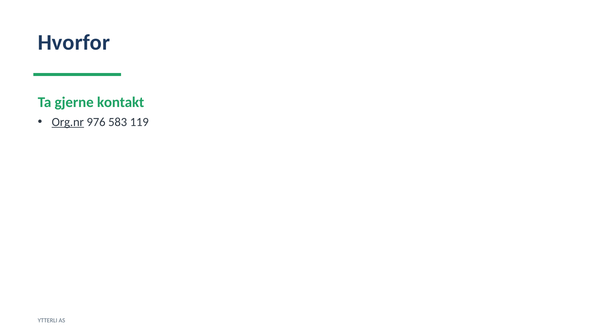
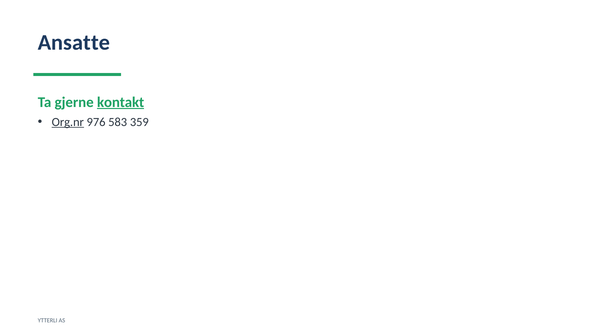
Hvorfor: Hvorfor -> Ansatte (74, 42)
kontakt underline: none -> present (121, 102)
119: 119 -> 359 (139, 122)
